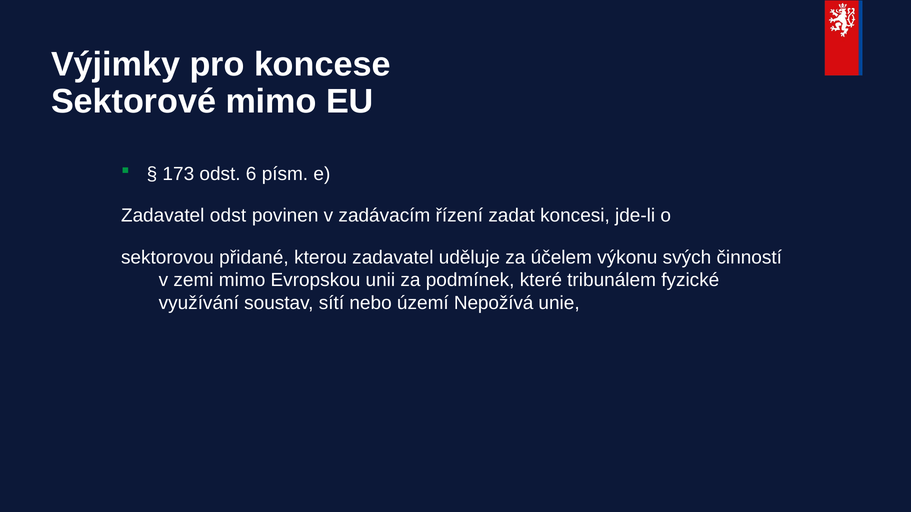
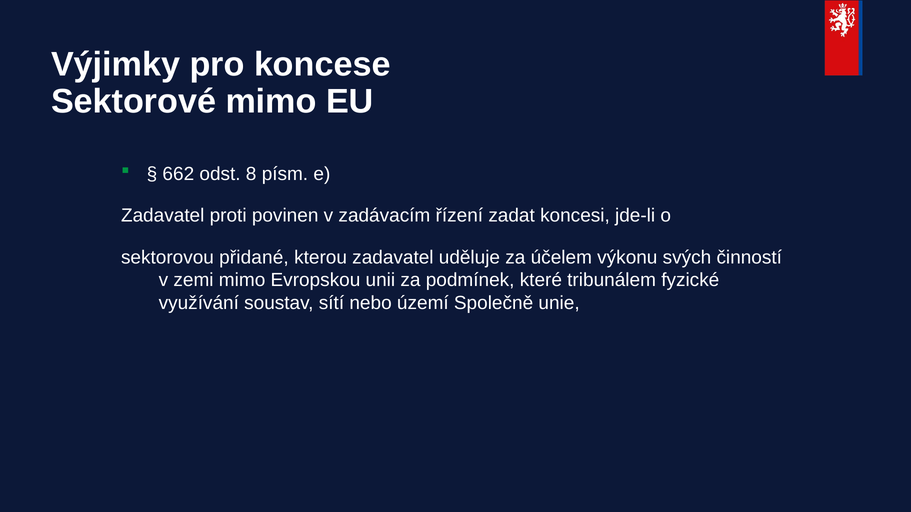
173: 173 -> 662 (178, 174)
6: 6 -> 8 (251, 174)
Zadavatel odst: odst -> proti (228, 216)
Nepožívá: Nepožívá -> Společně (494, 303)
